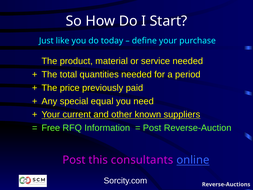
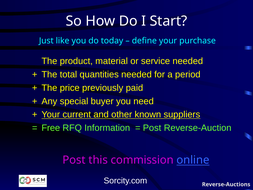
equal: equal -> buyer (102, 101)
consultants: consultants -> commission (142, 160)
